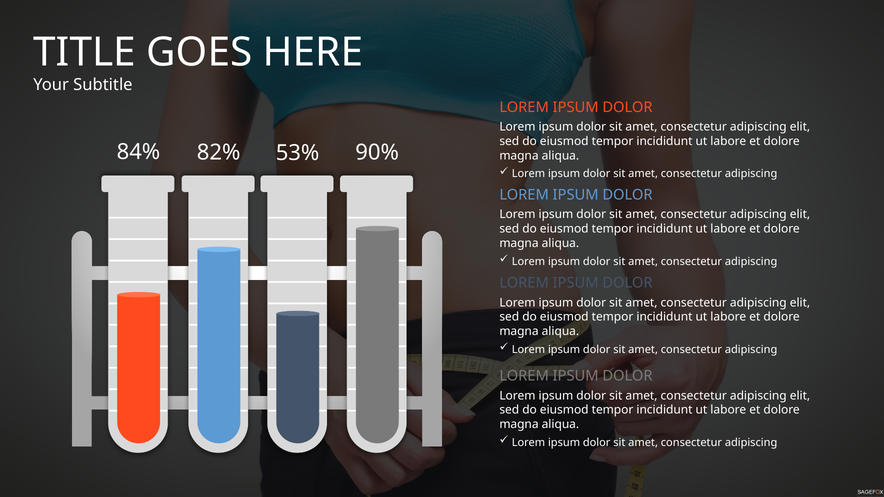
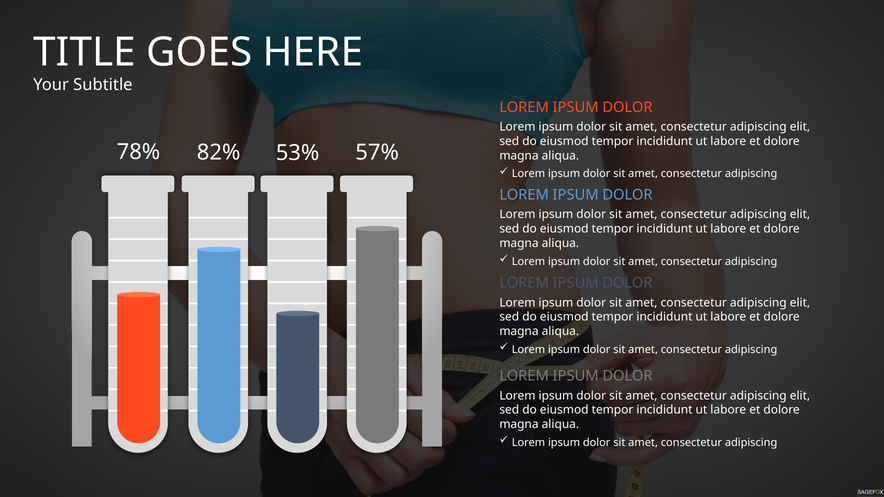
84%: 84% -> 78% (138, 152)
90%: 90% -> 57% (377, 152)
